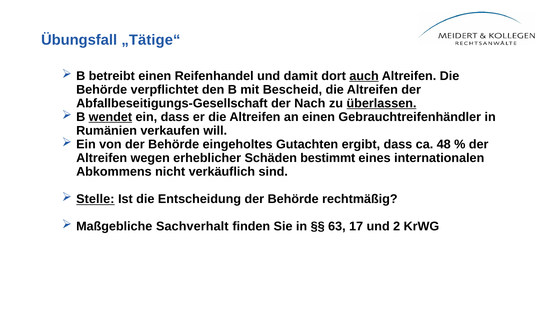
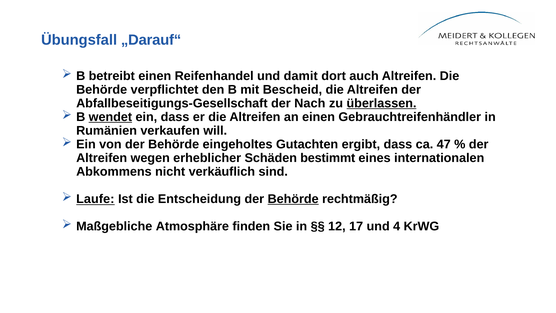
„Tätige“: „Tätige“ -> „Darauf“ (151, 40)
auch underline: present -> none (364, 76)
48: 48 -> 47 (444, 144)
Stelle: Stelle -> Laufe (95, 199)
Behörde underline: none -> present (293, 199)
Sachverhalt: Sachverhalt -> Atmosphäre (192, 226)
63: 63 -> 12 (337, 226)
2: 2 -> 4 (397, 226)
